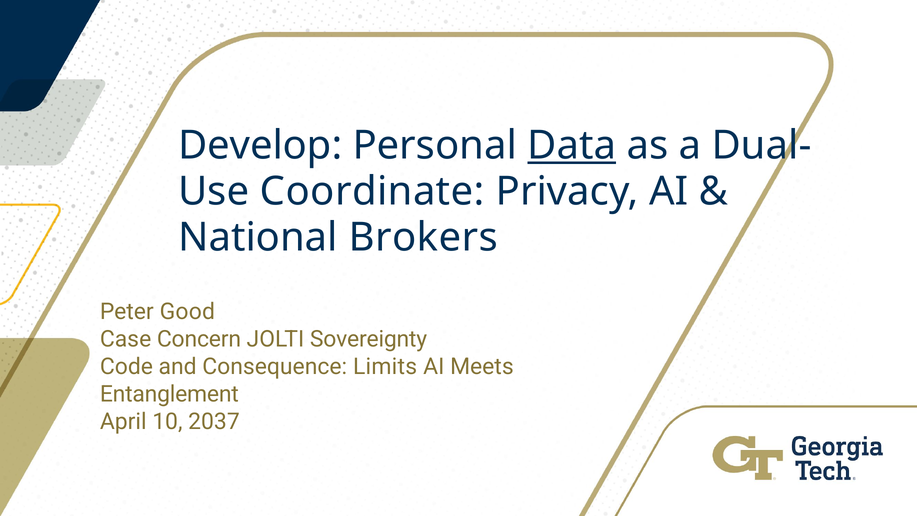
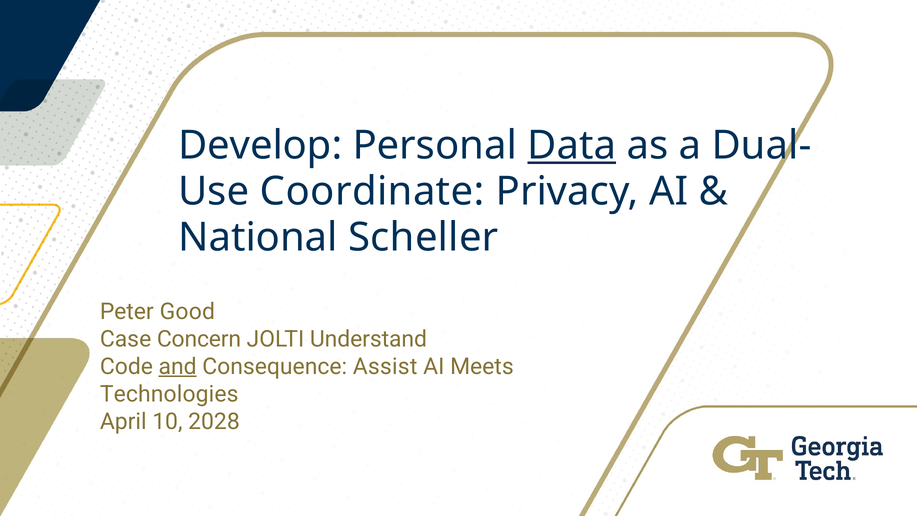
Brokers: Brokers -> Scheller (423, 237)
Sovereignty: Sovereignty -> Understand (368, 339)
and underline: none -> present (178, 366)
Limits: Limits -> Assist (385, 366)
Entanglement: Entanglement -> Technologies (169, 394)
2037: 2037 -> 2028 (214, 421)
